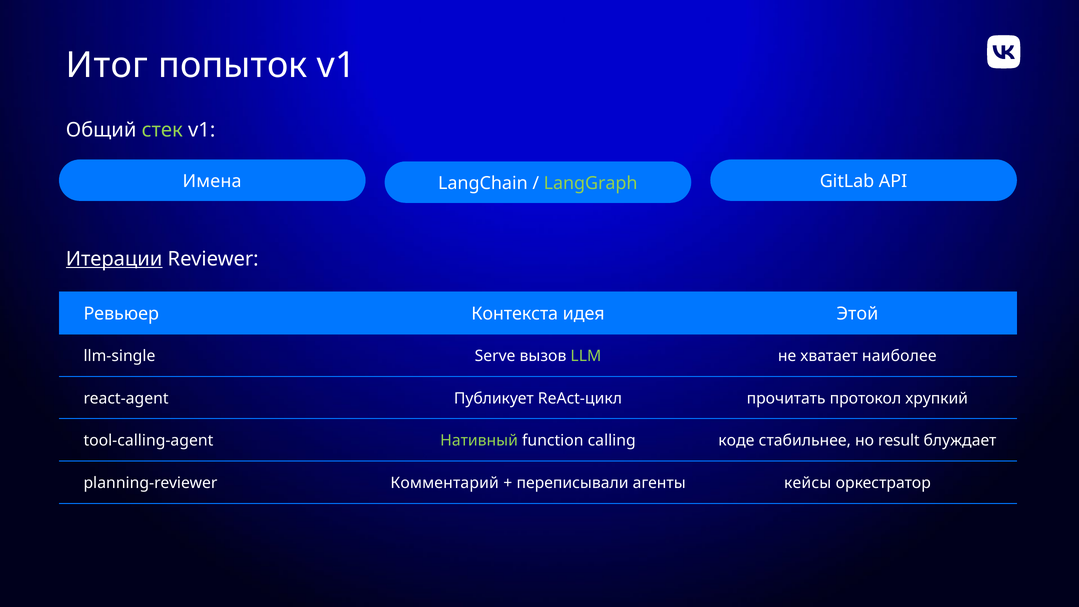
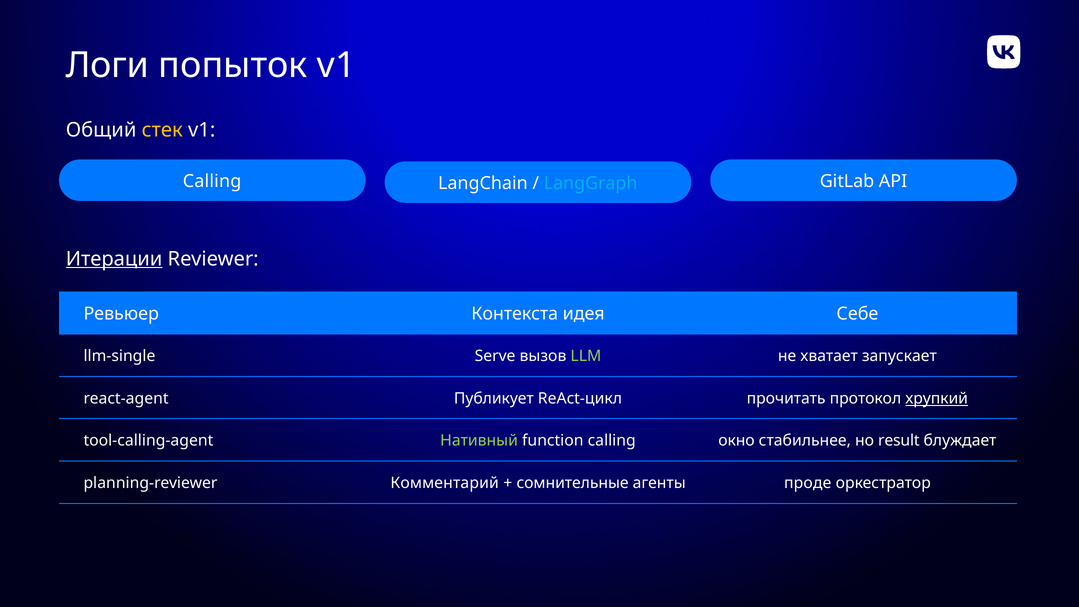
Итог: Итог -> Логи (107, 66)
стек colour: light green -> yellow (162, 130)
Имена: Имена -> Calling (212, 181)
LangGraph colour: light green -> light blue (591, 183)
Этой: Этой -> Себе (857, 314)
наиболее: наиболее -> запускает (899, 356)
хрупкий underline: none -> present (937, 398)
коде: коде -> окно (736, 441)
переписывали: переписывали -> сомнительные (573, 483)
кейсы: кейсы -> проде (808, 483)
